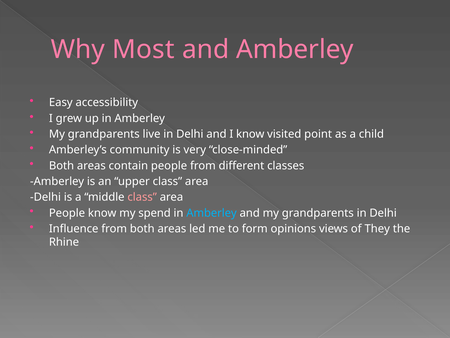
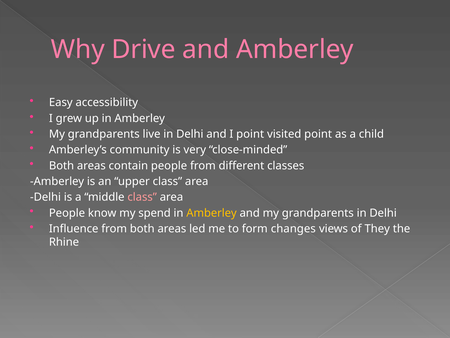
Most: Most -> Drive (144, 49)
I know: know -> point (250, 134)
Amberley colour: light blue -> yellow (212, 213)
opinions: opinions -> changes (293, 228)
